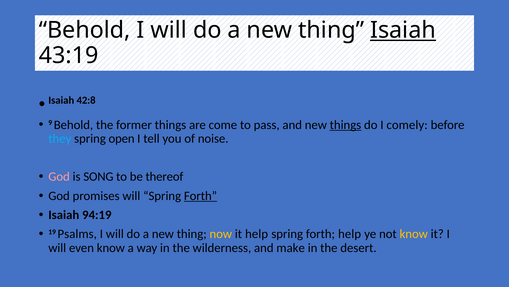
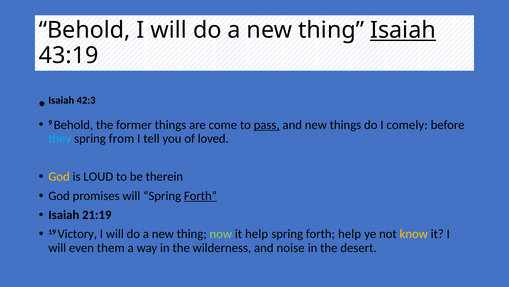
42:8: 42:8 -> 42:3 (86, 100)
pass underline: none -> present (267, 125)
things underline: present -> none (345, 125)
open: open -> from (121, 138)
noise: noise -> loved (213, 138)
God colour: pink -> yellow (59, 176)
SONG: SONG -> LOUD (98, 176)
thereof: thereof -> therein (164, 176)
94:19: 94:19 -> 21:19 (97, 214)
Psalms: Psalms -> Victory (77, 233)
now colour: yellow -> light green (221, 233)
even know: know -> them (111, 247)
make: make -> noise (291, 247)
